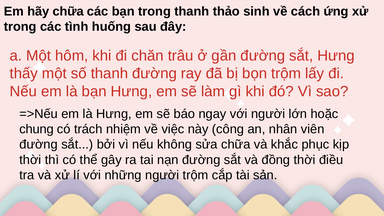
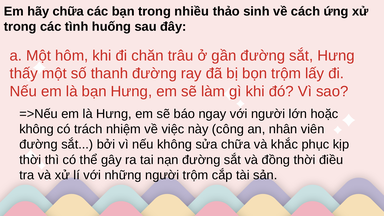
trong thanh: thanh -> nhiều (192, 11)
chung: chung -> không (36, 129)
